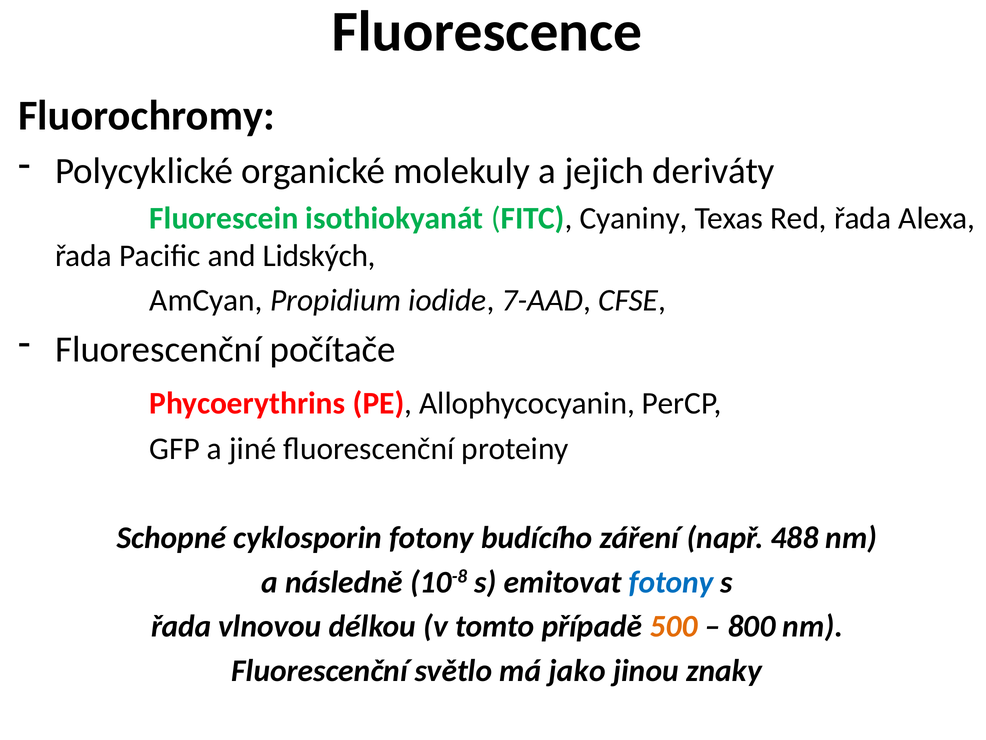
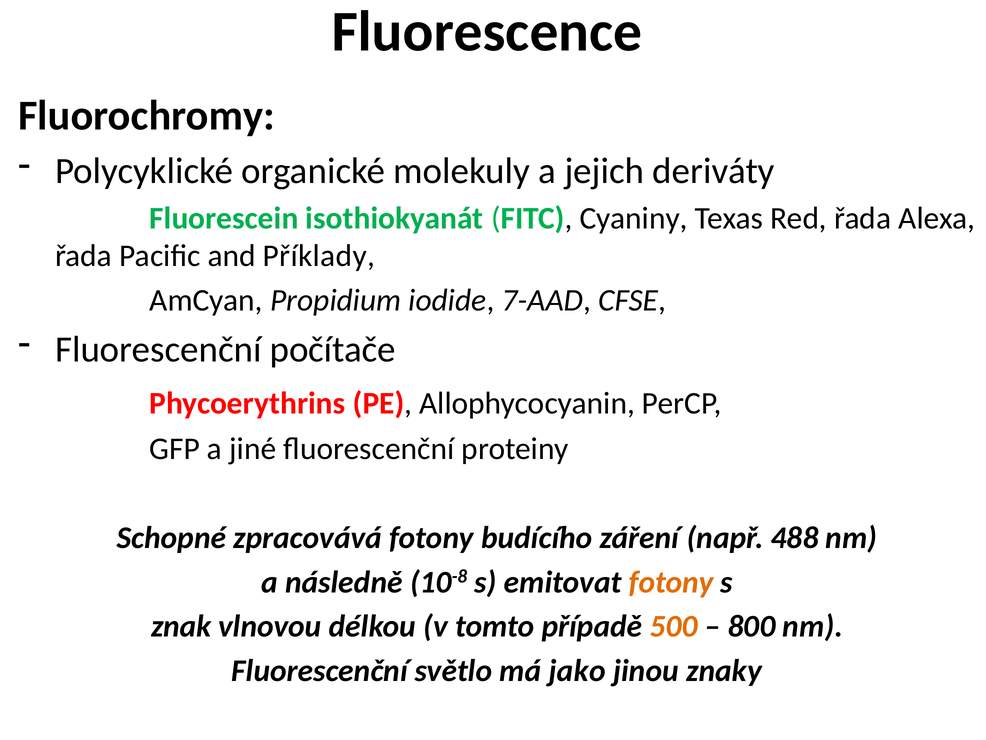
Lidských: Lidských -> Příklady (319, 256)
cyklosporin: cyklosporin -> zpracovává (308, 537)
fotony colour: blue -> orange (671, 582)
řada: řada -> znak (181, 626)
